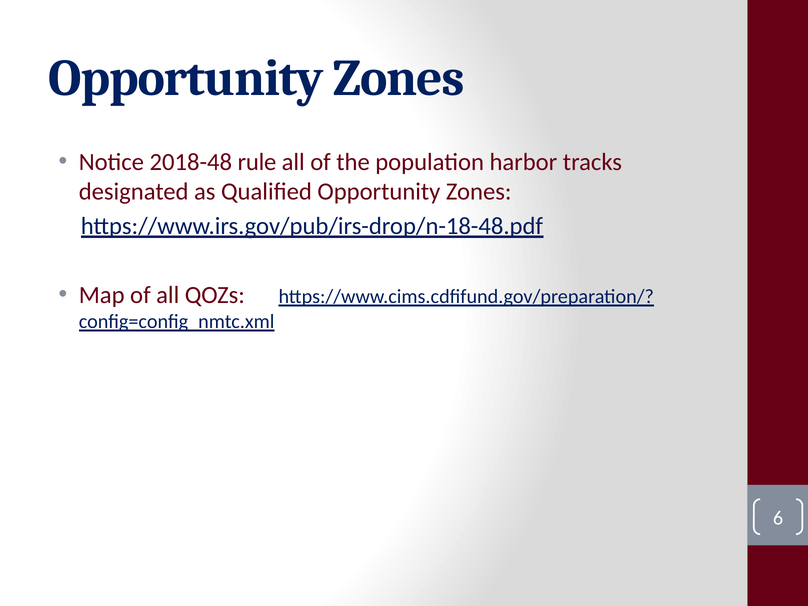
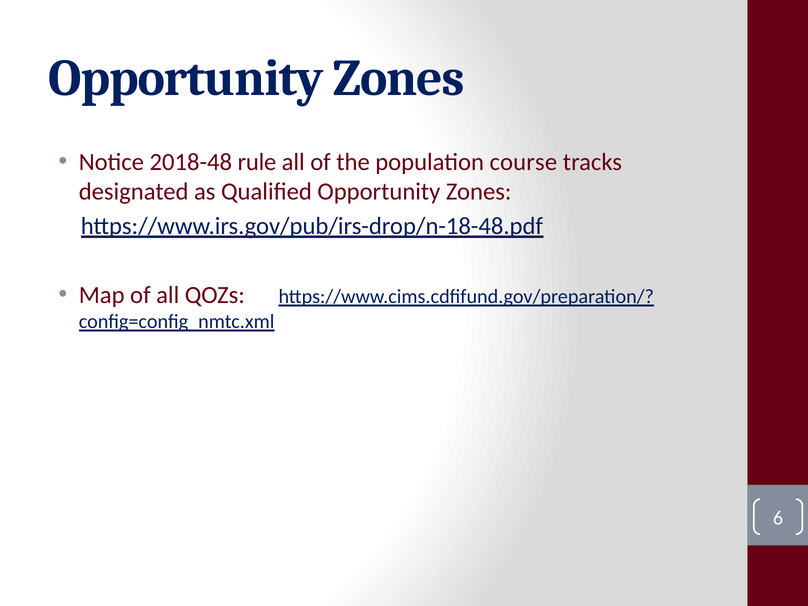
harbor: harbor -> course (523, 162)
